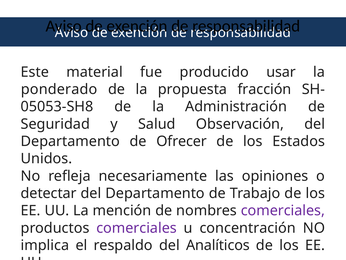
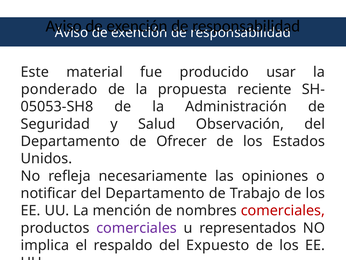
fracción: fracción -> reciente (265, 89)
detectar: detectar -> notificar (49, 193)
comerciales colour: purple -> red (283, 210)
concentración: concentración -> representados (248, 228)
Analíticos: Analíticos -> Expuesto (218, 245)
